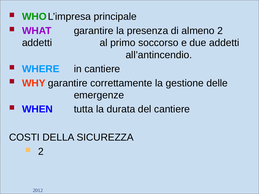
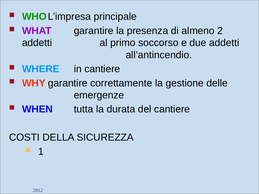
2: 2 -> 1 (41, 152)
